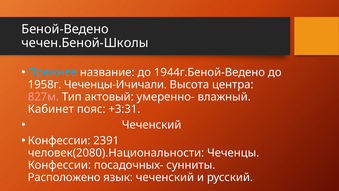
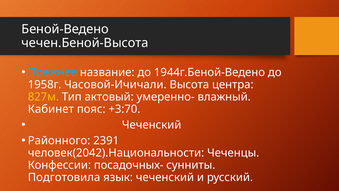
чечен.Беной-Школы: чечен.Беной-Школы -> чечен.Беной-Высота (85, 43)
Чеченцы-Ичичали: Чеченцы-Ичичали -> Часовой-Ичичали (115, 84)
827м colour: pink -> yellow (43, 97)
+3:31: +3:31 -> +3:70 (124, 109)
Конфессии: Конфессии -> Районного (59, 140)
человек(2080).Национальности: человек(2080).Национальности -> человек(2042).Национальности (116, 153)
Расположено: Расположено -> Подготовила (64, 177)
